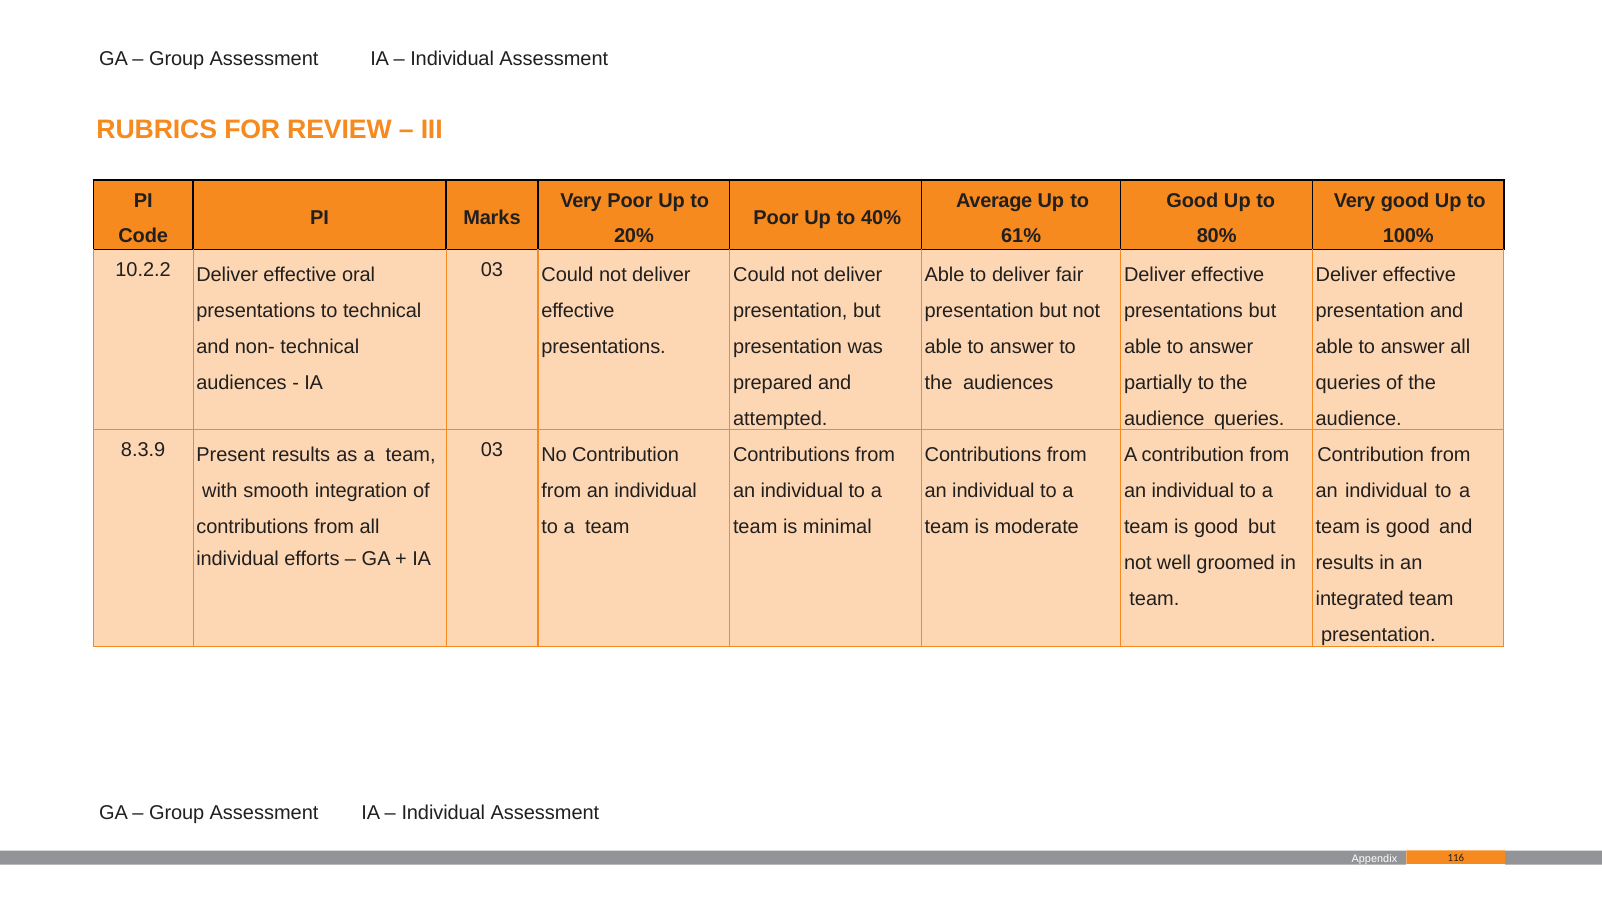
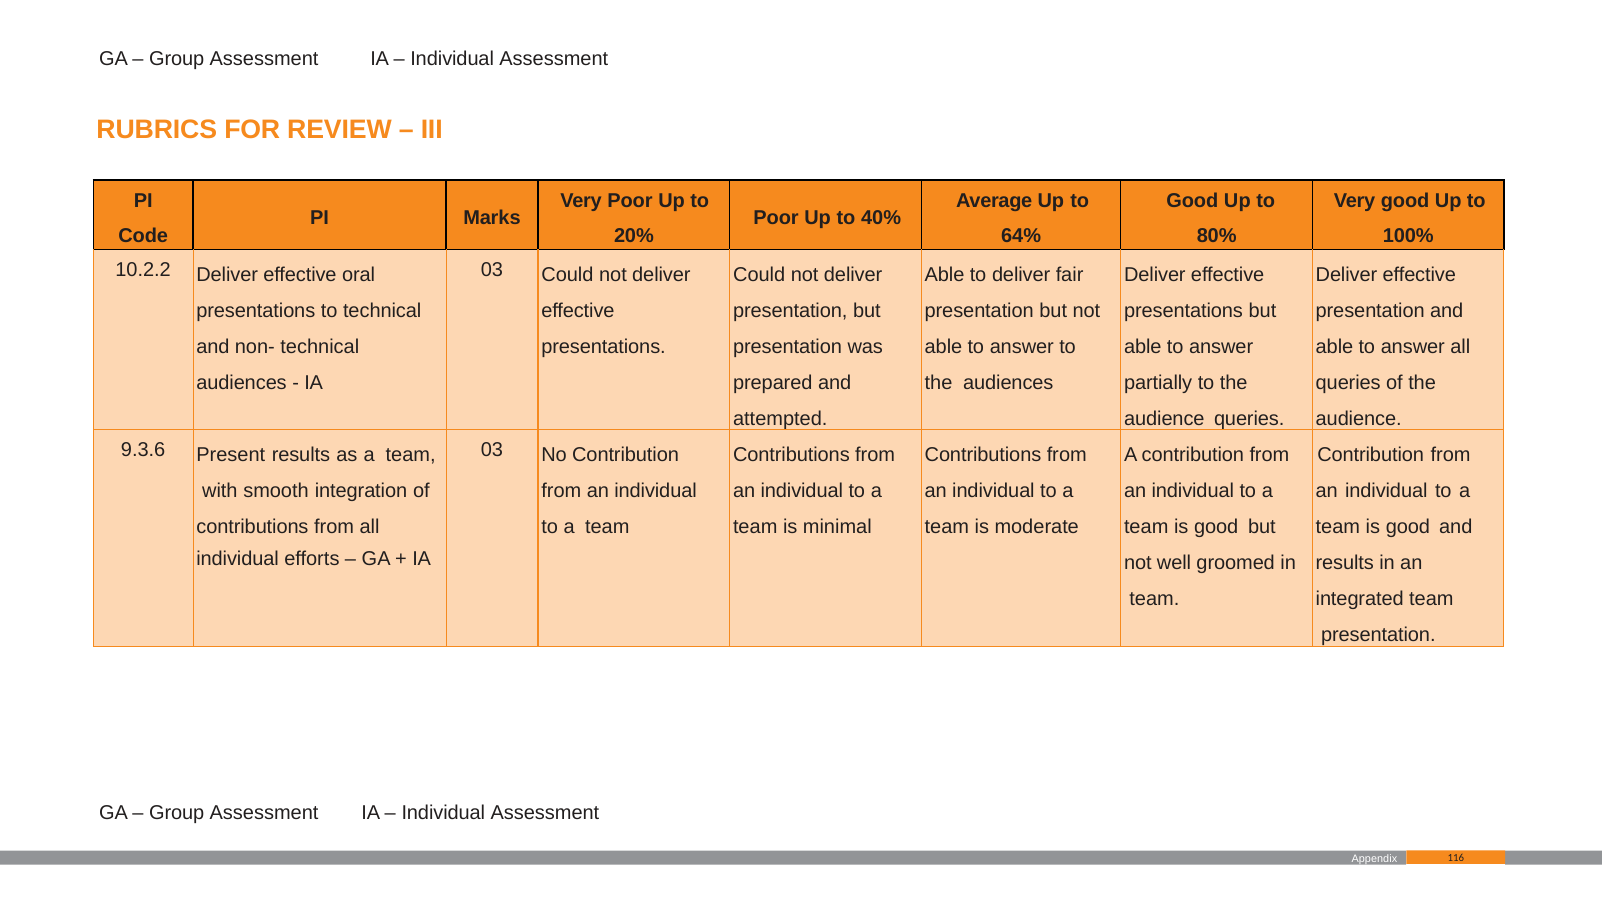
61%: 61% -> 64% (1021, 236)
8.3.9: 8.3.9 -> 9.3.6 (143, 450)
